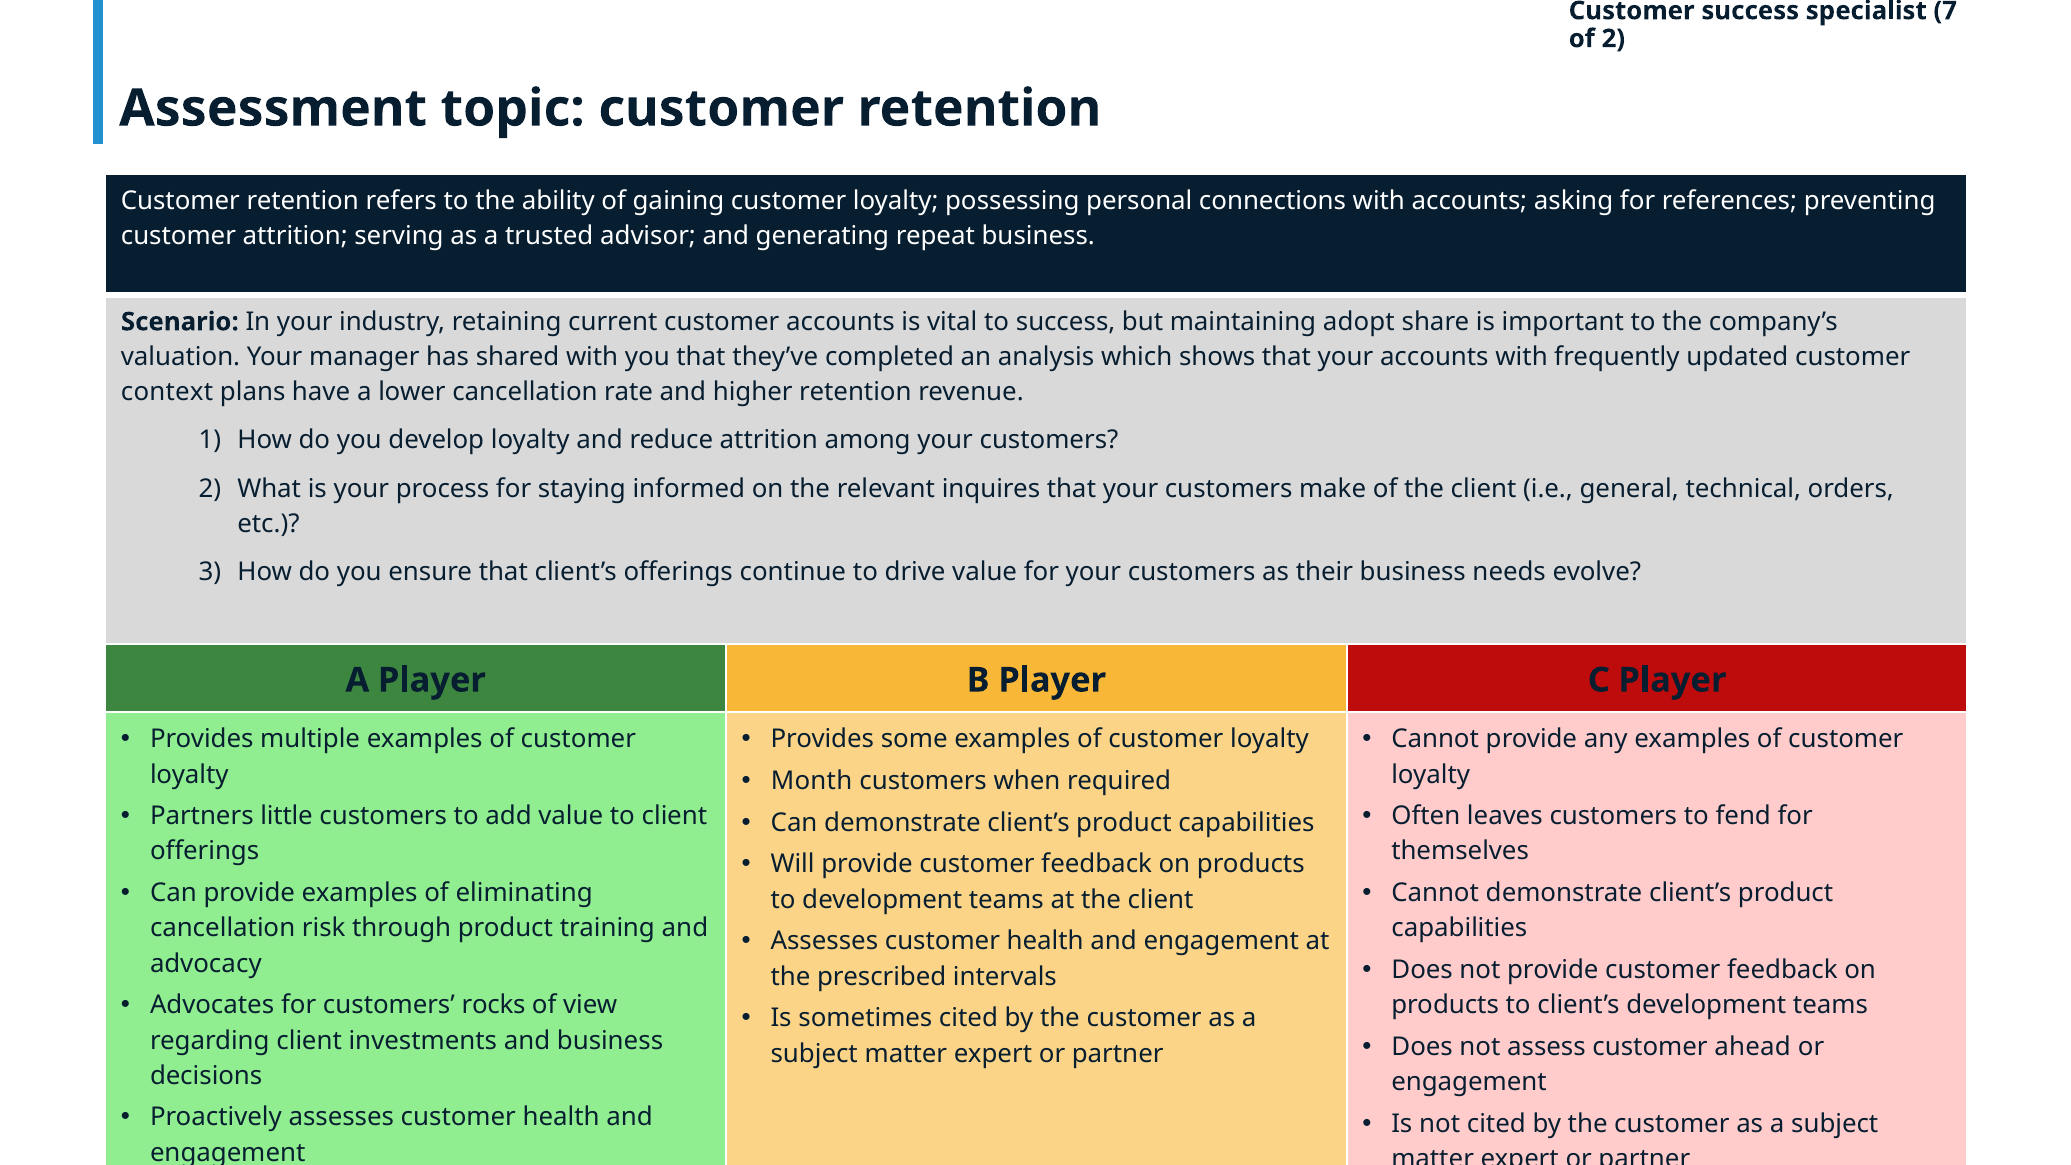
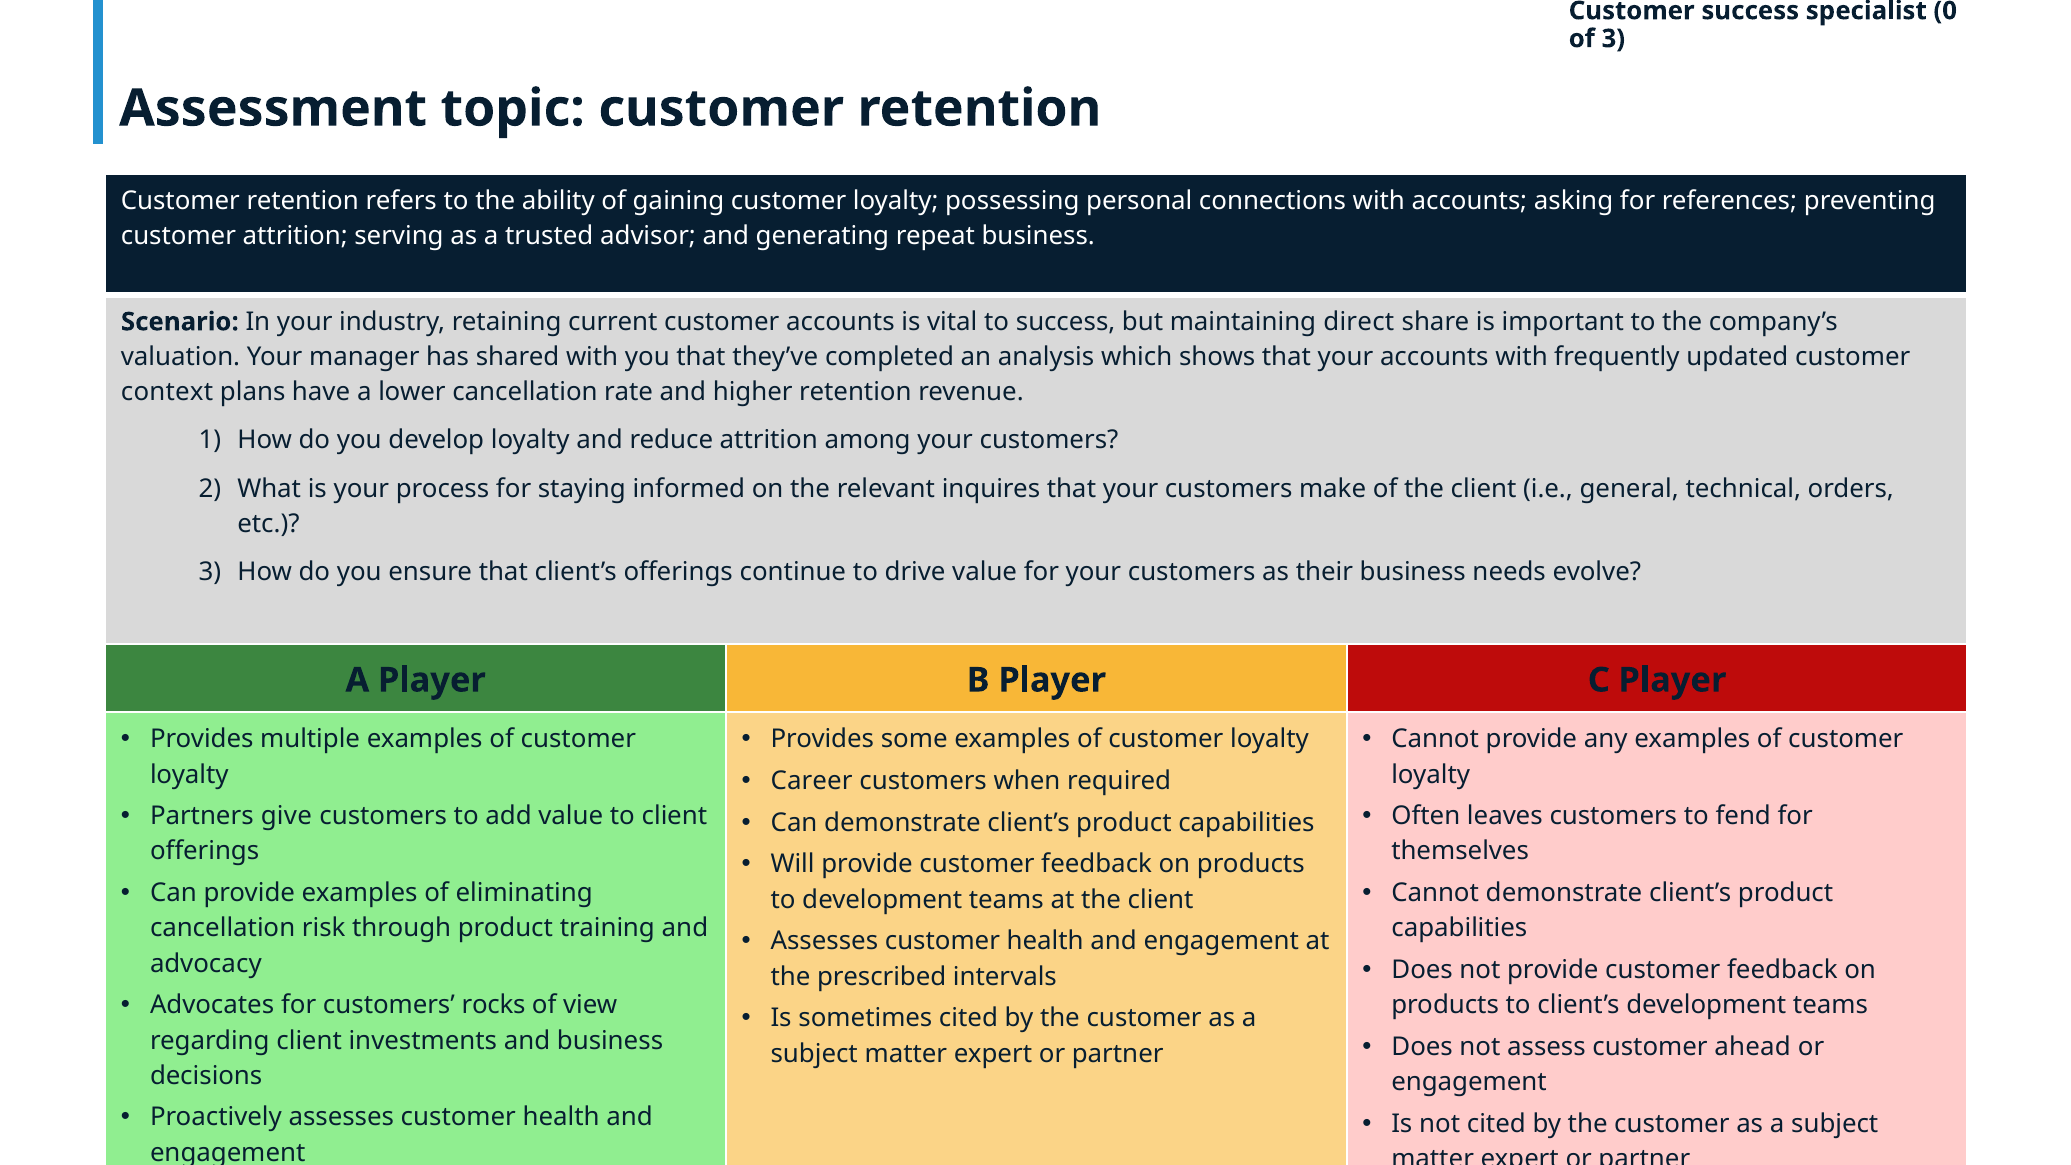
7: 7 -> 0 (1945, 11)
of 2: 2 -> 3 (1613, 39)
adopt: adopt -> direct (1359, 322)
Month: Month -> Career (812, 781)
little: little -> give (286, 816)
